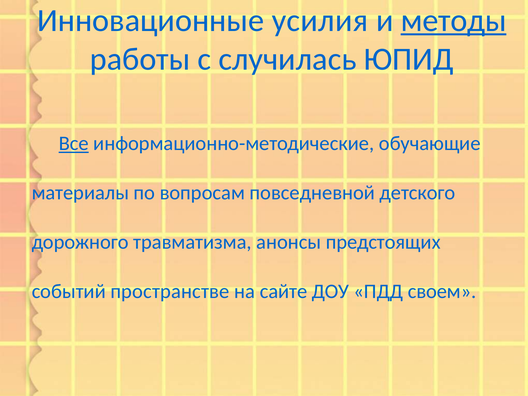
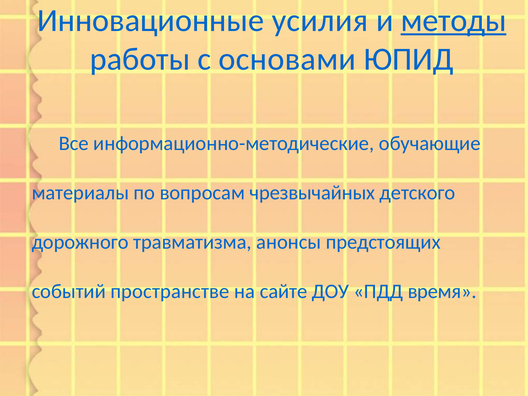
случилась: случилась -> основами (287, 59)
Все underline: present -> none (74, 143)
повседневной: повседневной -> чрезвычайных (312, 193)
своем: своем -> время (442, 291)
